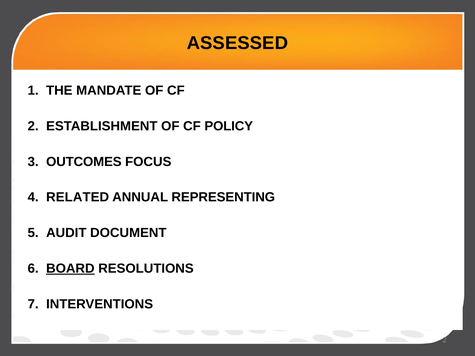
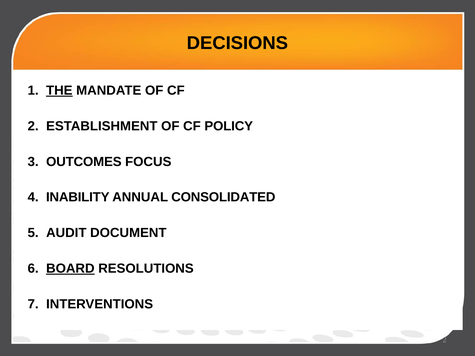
ASSESSED: ASSESSED -> DECISIONS (237, 43)
THE underline: none -> present (59, 91)
RELATED: RELATED -> INABILITY (78, 197)
REPRESENTING: REPRESENTING -> CONSOLIDATED (223, 197)
